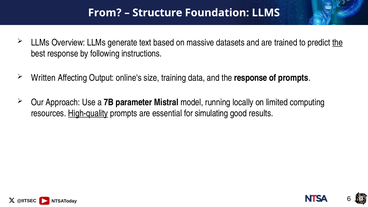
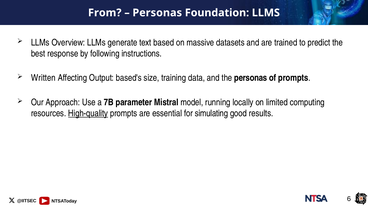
Structure: Structure -> Personas (157, 13)
the underline: present -> none (338, 43)
online's: online's -> based's (129, 78)
the response: response -> personas (251, 78)
